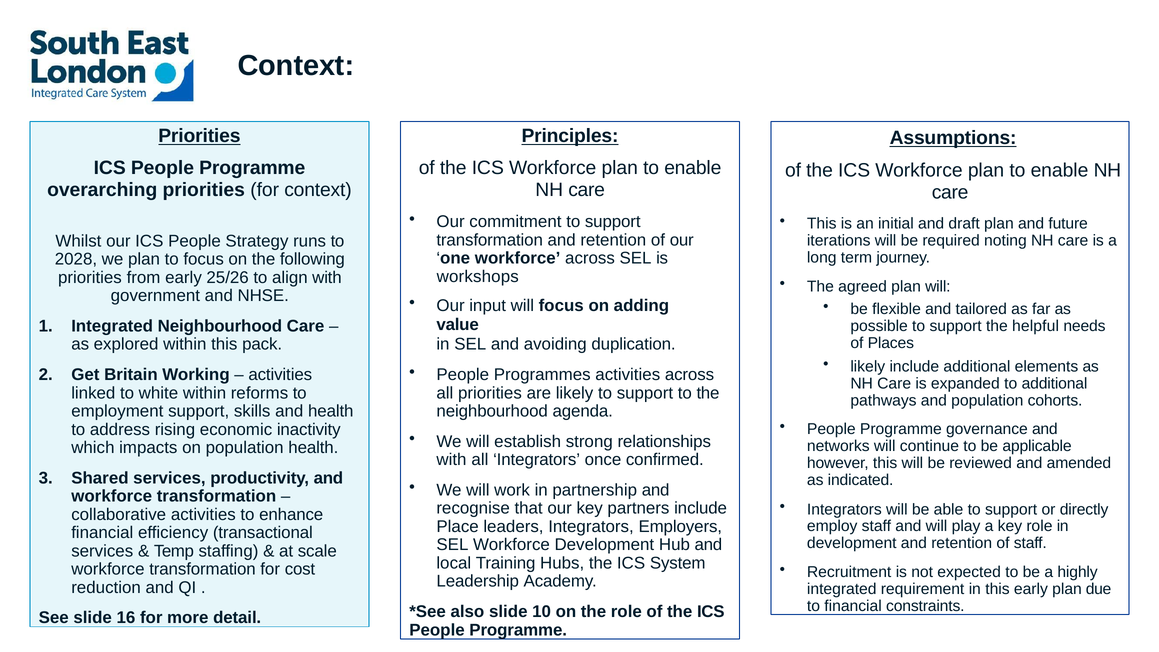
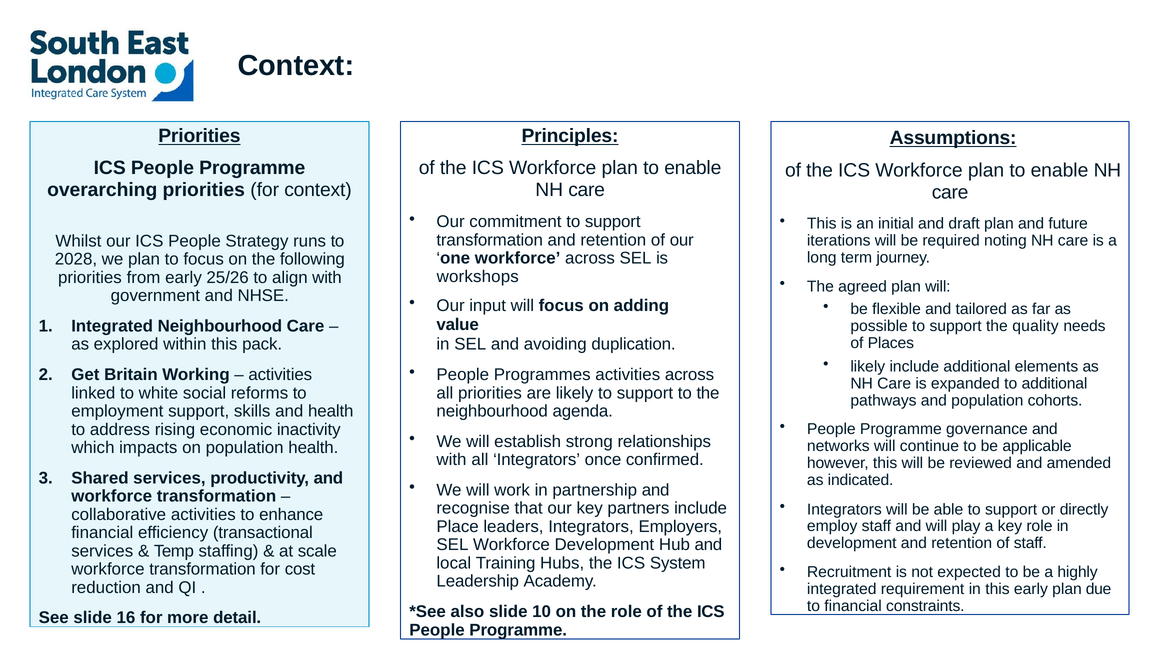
helpful: helpful -> quality (1036, 326)
white within: within -> social (205, 393)
